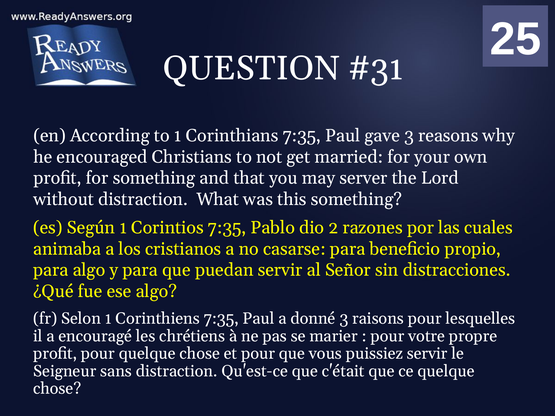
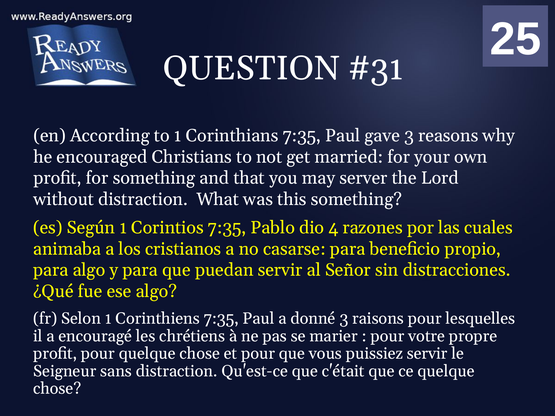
2: 2 -> 4 (333, 228)
